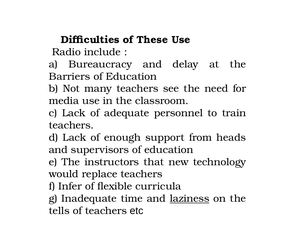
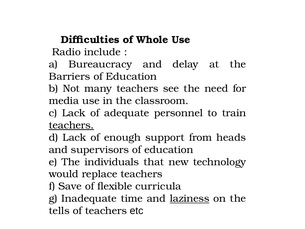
These: These -> Whole (152, 40)
teachers underline: none -> present (71, 125)
instructors: instructors -> individuals (112, 162)
Infer: Infer -> Save (70, 186)
